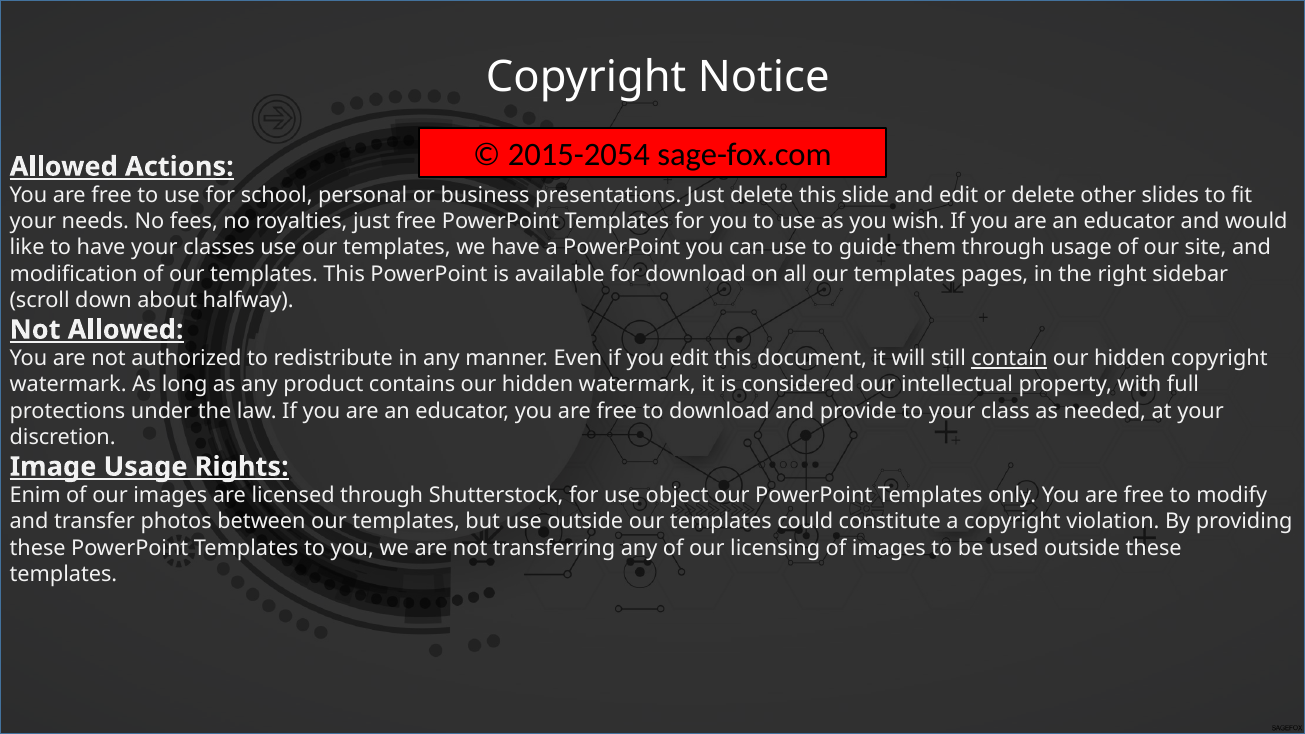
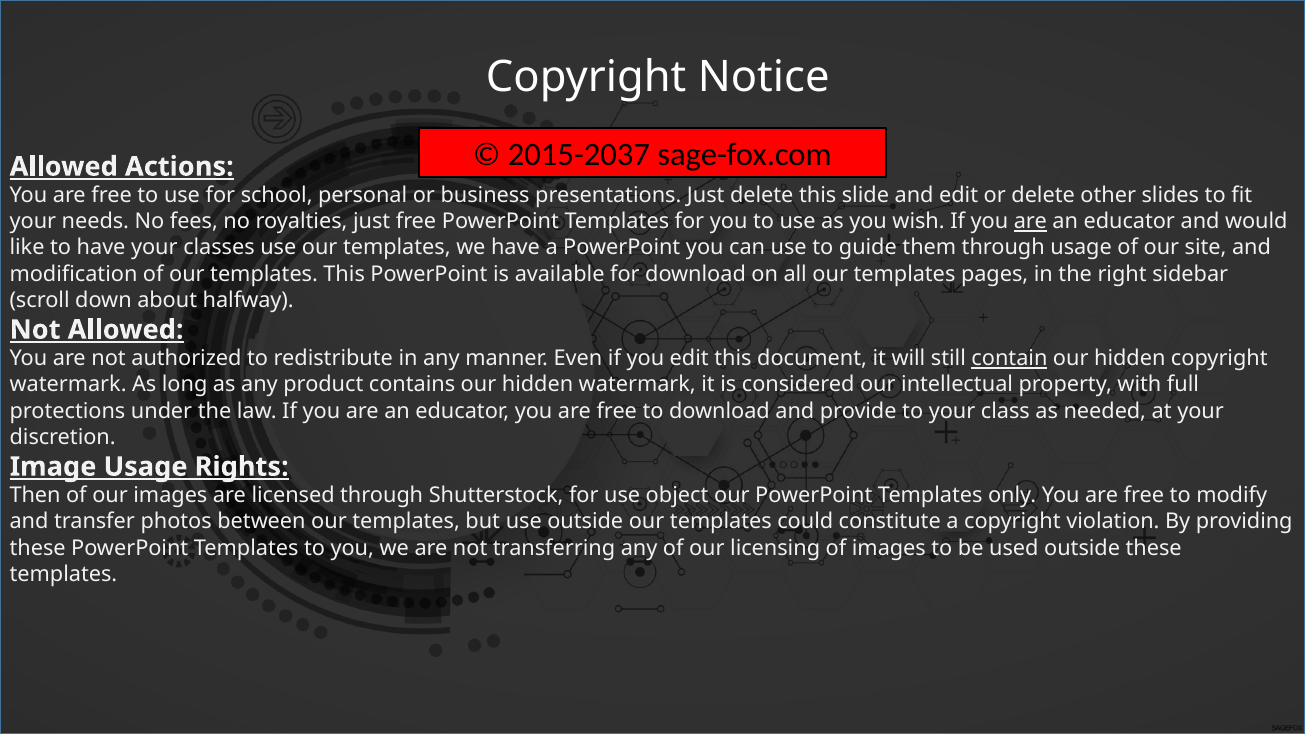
2015-2054: 2015-2054 -> 2015-2037 (579, 155)
are underline: none -> present (1030, 222)
Enim: Enim -> Then (35, 496)
